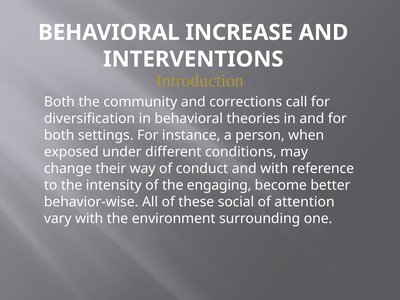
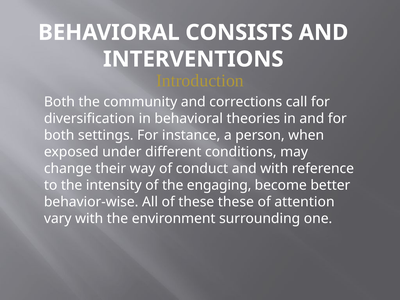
INCREASE: INCREASE -> CONSISTS (239, 33)
these social: social -> these (236, 202)
